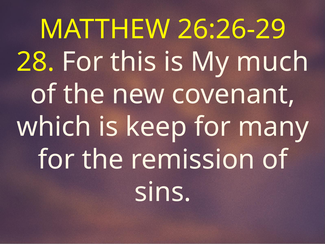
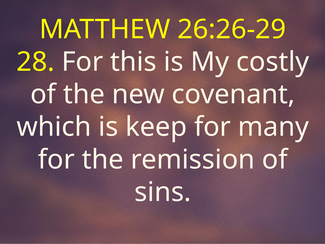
much: much -> costly (273, 62)
